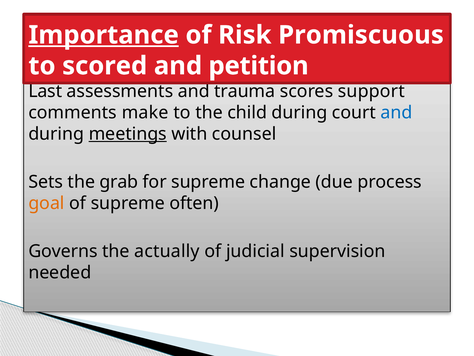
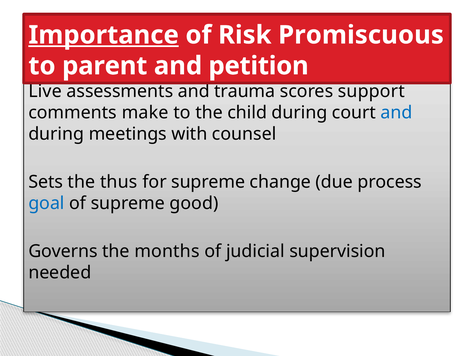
scored: scored -> parent (105, 66)
Last: Last -> Live (45, 91)
meetings underline: present -> none (128, 134)
grab: grab -> thus (119, 182)
goal colour: orange -> blue (46, 203)
often: often -> good (194, 203)
actually: actually -> months (167, 251)
